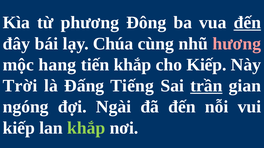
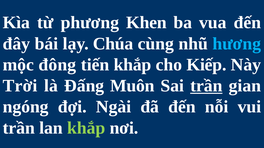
Đông: Đông -> Khen (146, 23)
đến underline: present -> none (247, 23)
hương colour: pink -> light blue (237, 44)
hang: hang -> đông (57, 65)
Tiếng: Tiếng -> Muôn (132, 86)
kiếp: kiếp -> trần (19, 128)
